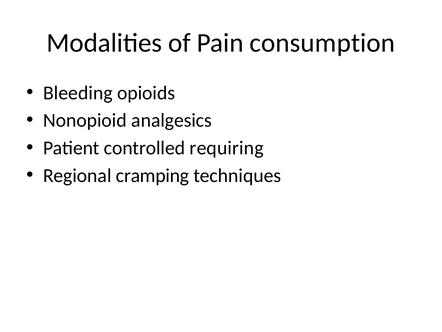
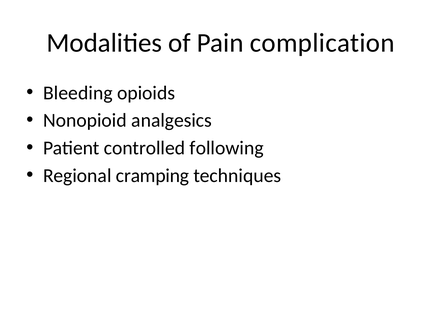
consumption: consumption -> complication (322, 43)
requiring: requiring -> following (227, 148)
